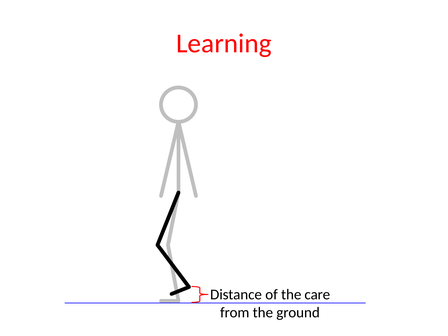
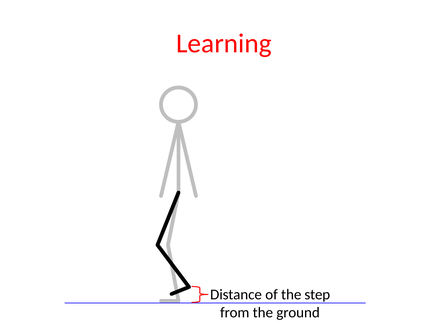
care: care -> step (317, 295)
